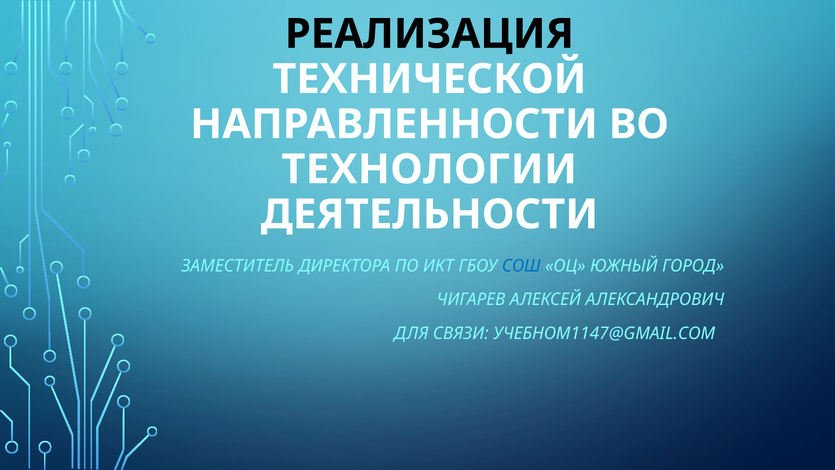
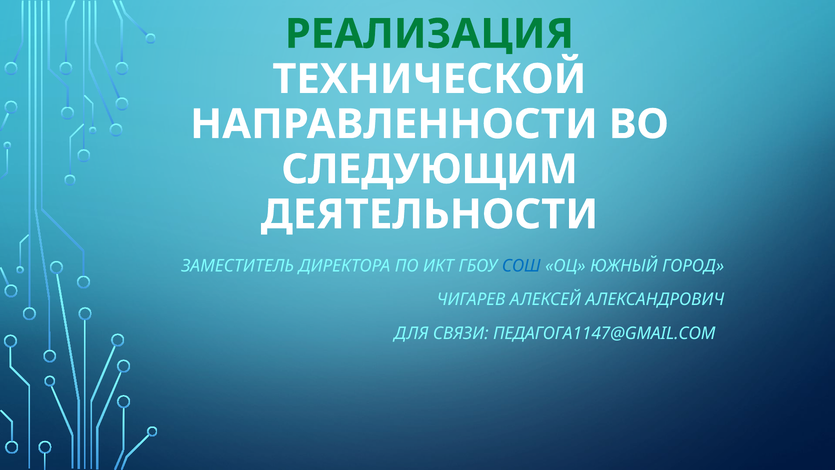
РЕАЛИЗАЦИЯ colour: black -> green (429, 34)
ТЕХНОЛОГИИ: ТЕХНОЛОГИИ -> СЛЕДУЮЩИМ (430, 169)
УЧЕБНОМ1147@GMAIL.COM: УЧЕБНОМ1147@GMAIL.COM -> ПЕДАГОГА1147@GMAIL.COM (604, 333)
